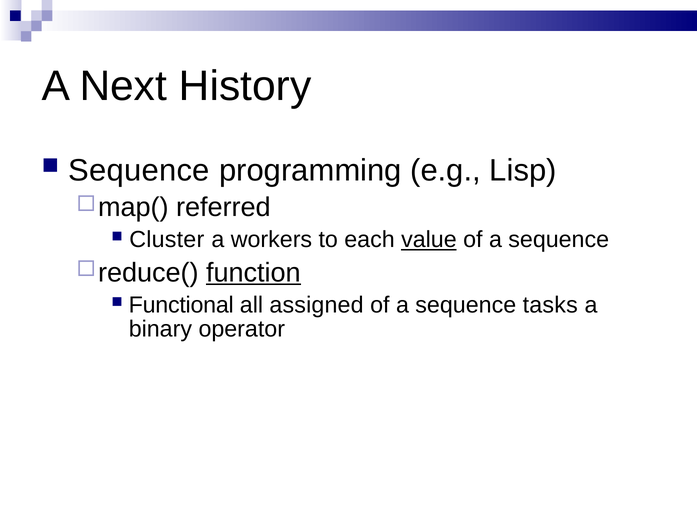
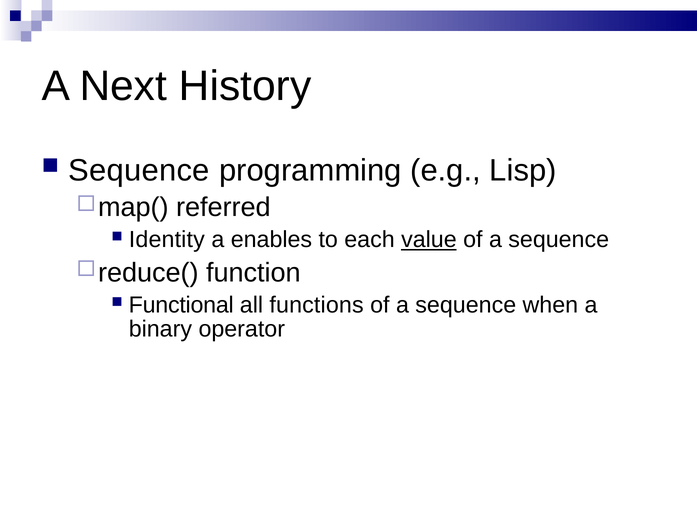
Cluster: Cluster -> Identity (167, 240)
workers: workers -> enables (271, 240)
function underline: present -> none (254, 273)
assigned: assigned -> functions (317, 305)
tasks: tasks -> when (550, 305)
